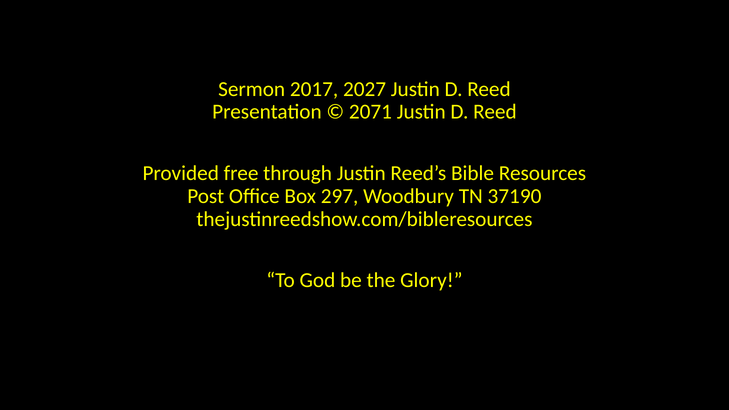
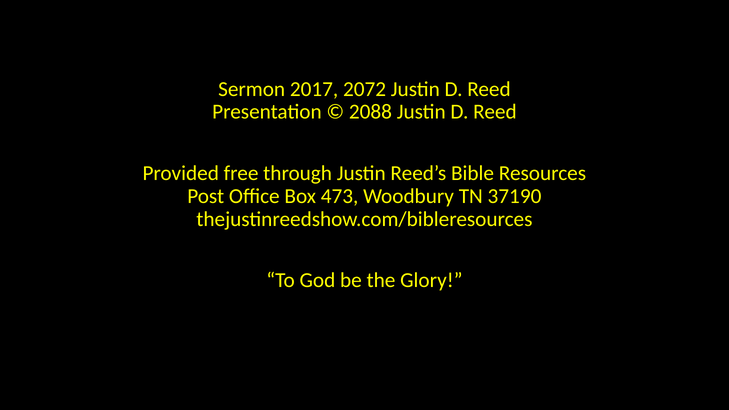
2027: 2027 -> 2072 (365, 89)
2071: 2071 -> 2088 (370, 112)
297: 297 -> 473 (340, 196)
